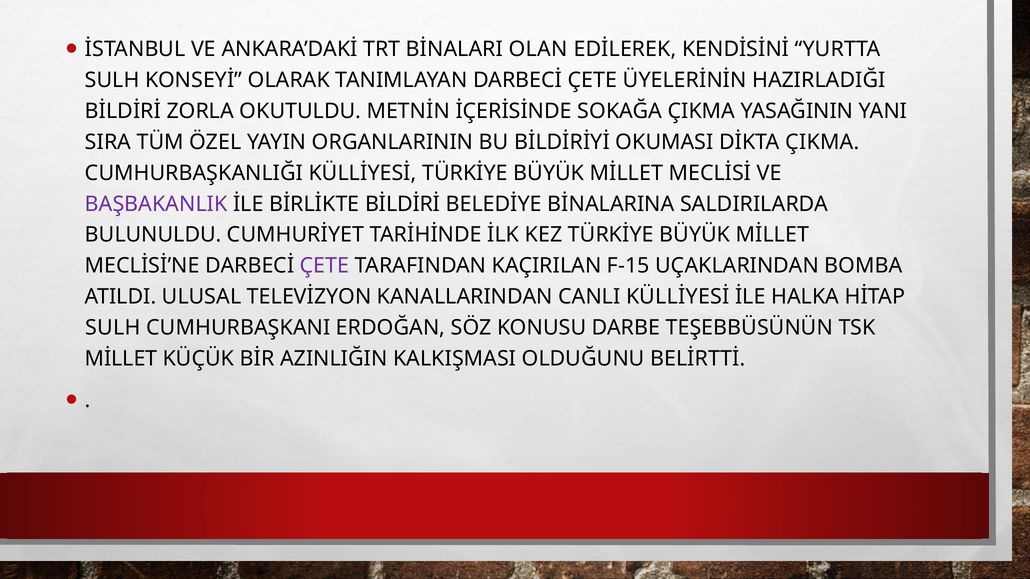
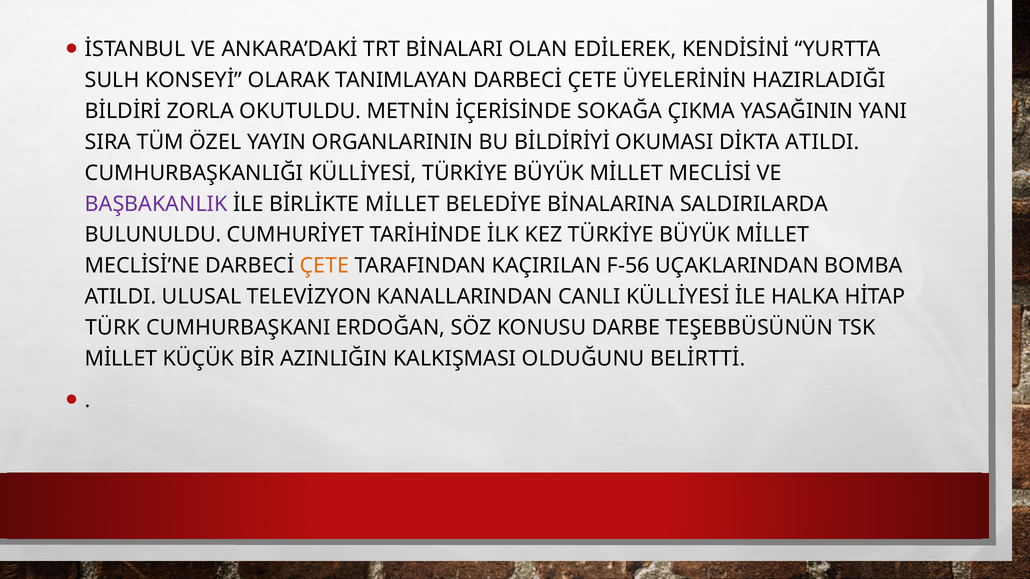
DİKTA ÇIKMA: ÇIKMA -> ATILDI (823, 142)
BİRLİKTE BİLDİRİ: BİLDİRİ -> MİLLET (402, 204)
ÇETE colour: purple -> orange (325, 266)
F-15: F-15 -> F-56 (628, 266)
SULH: SULH -> TÜRK (113, 328)
